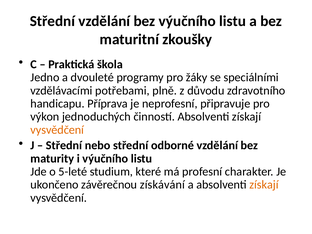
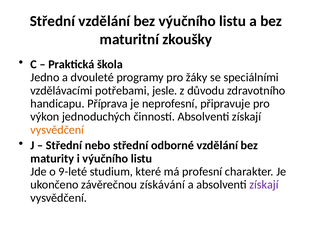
plně: plně -> jesle (165, 91)
5-leté: 5-leté -> 9-leté (73, 172)
získají colour: orange -> purple (264, 185)
